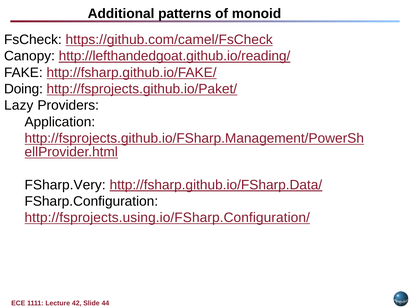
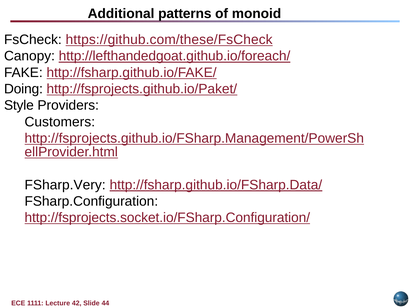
https://github.com/camel/FsCheck: https://github.com/camel/FsCheck -> https://github.com/these/FsCheck (169, 40)
http://lefthandedgoat.github.io/reading/: http://lefthandedgoat.github.io/reading/ -> http://lefthandedgoat.github.io/foreach/ (175, 56)
Lazy: Lazy -> Style (19, 105)
Application: Application -> Customers (60, 122)
http://fsprojects.using.io/FSharp.Configuration/: http://fsprojects.using.io/FSharp.Configuration/ -> http://fsprojects.socket.io/FSharp.Configuration/ (167, 217)
